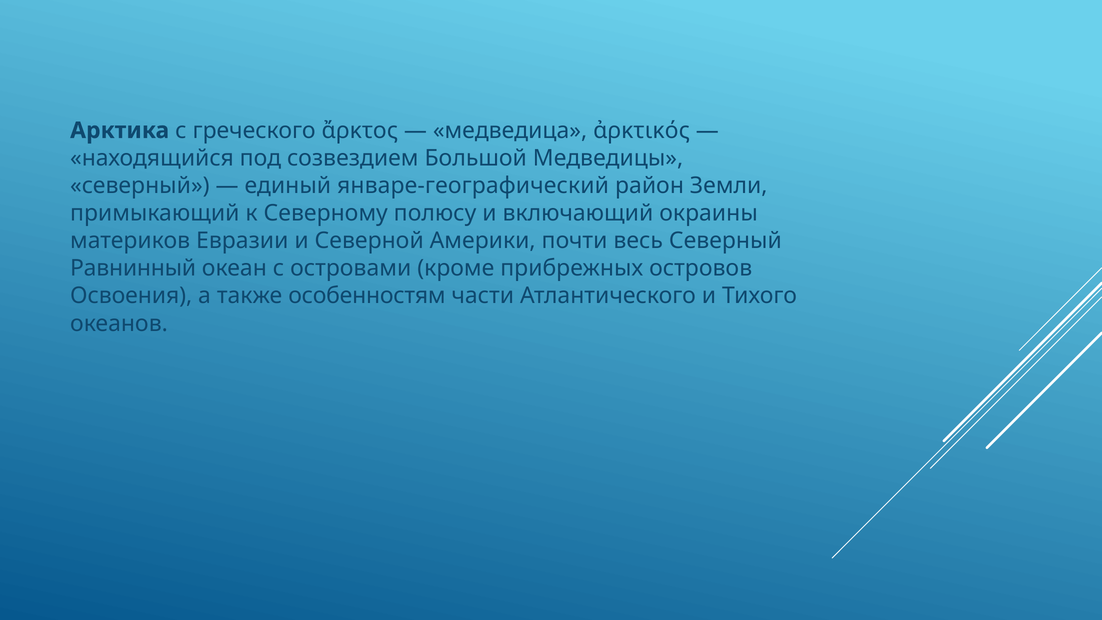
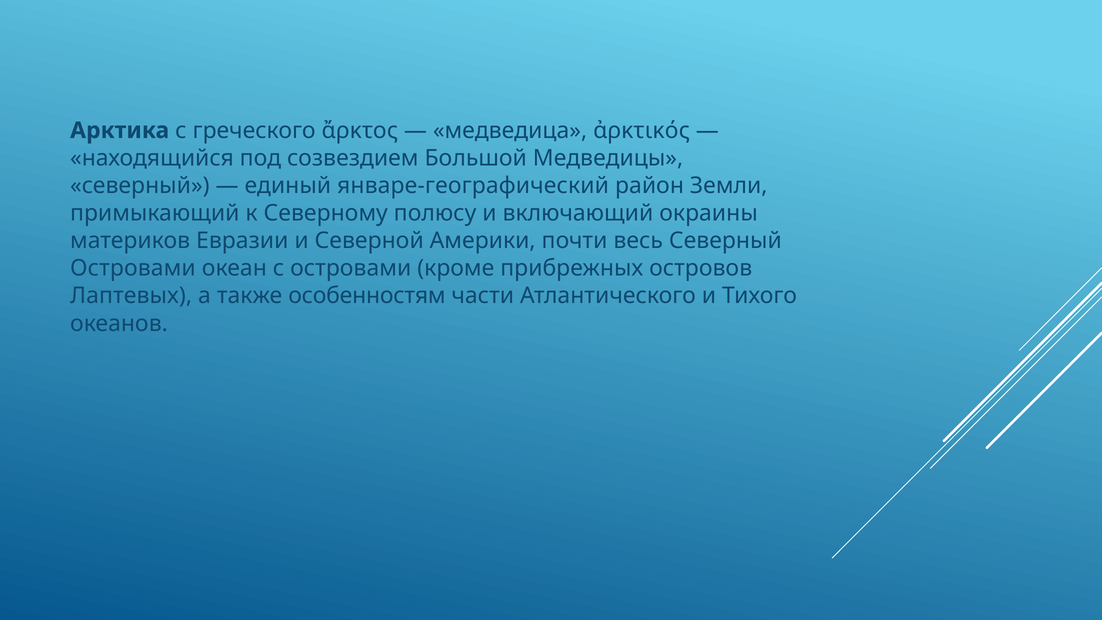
Равнинный: Равнинный -> Островами (133, 268)
Освоения: Освоения -> Лаптевых (131, 296)
